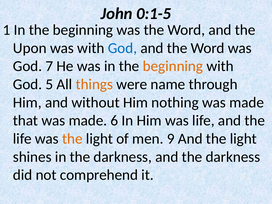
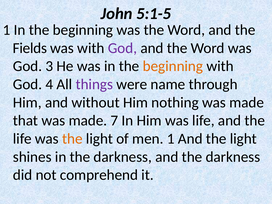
0:1-5: 0:1-5 -> 5:1-5 (154, 14)
Upon: Upon -> Fields (30, 48)
God colour: blue -> purple (122, 48)
7: 7 -> 3 (49, 66)
5: 5 -> 4 (49, 84)
things colour: orange -> purple (94, 84)
6: 6 -> 7 (114, 121)
men 9: 9 -> 1 (171, 139)
